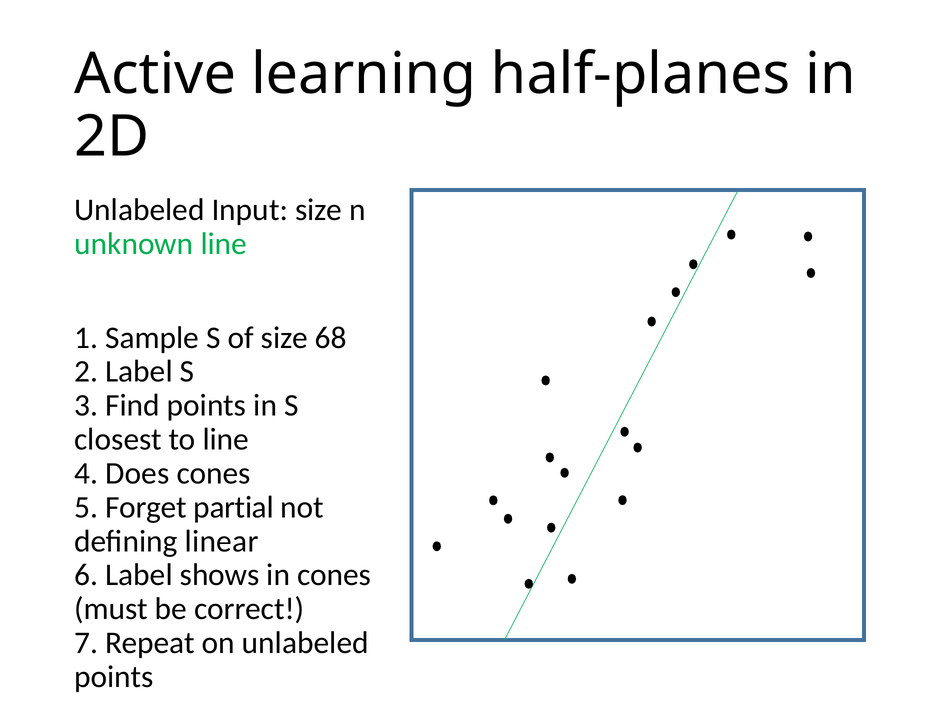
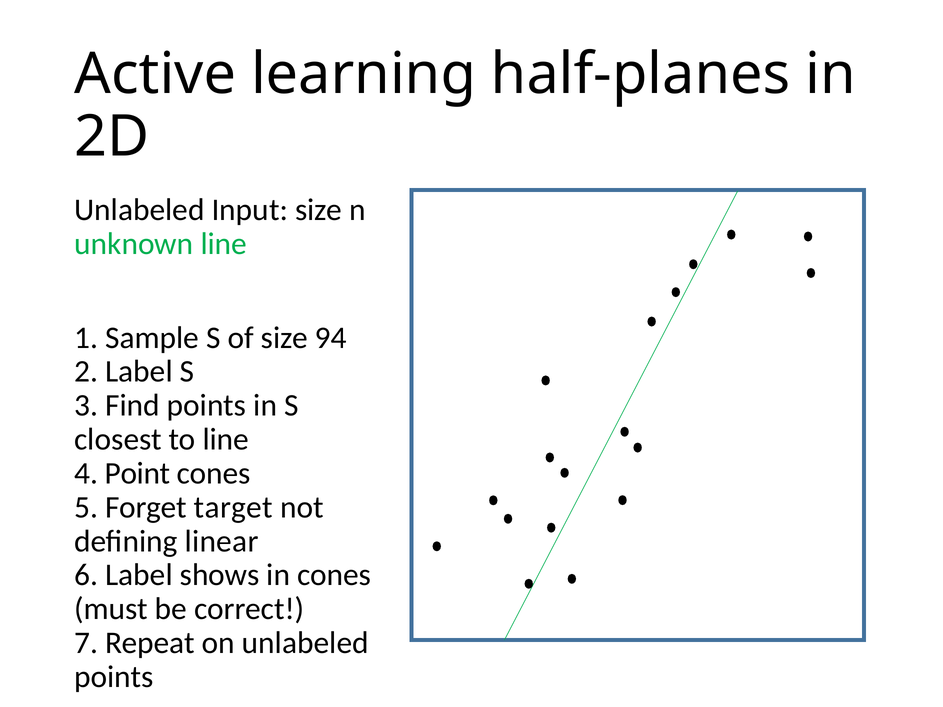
68: 68 -> 94 (331, 338)
Does: Does -> Point (138, 474)
partial: partial -> target (233, 507)
